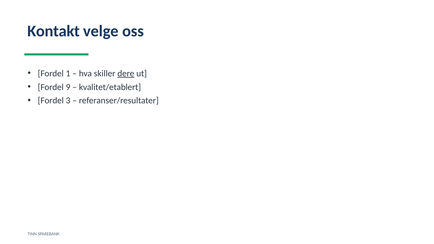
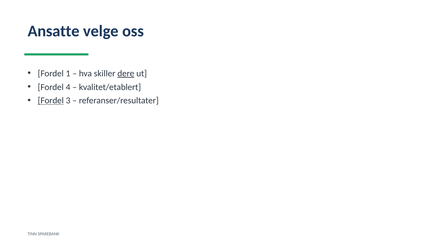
Kontakt: Kontakt -> Ansatte (54, 31)
9: 9 -> 4 (68, 87)
Fordel underline: none -> present (51, 101)
